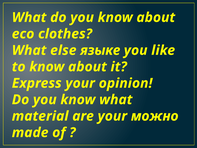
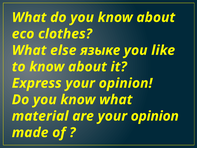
are your можно: можно -> opinion (155, 116)
